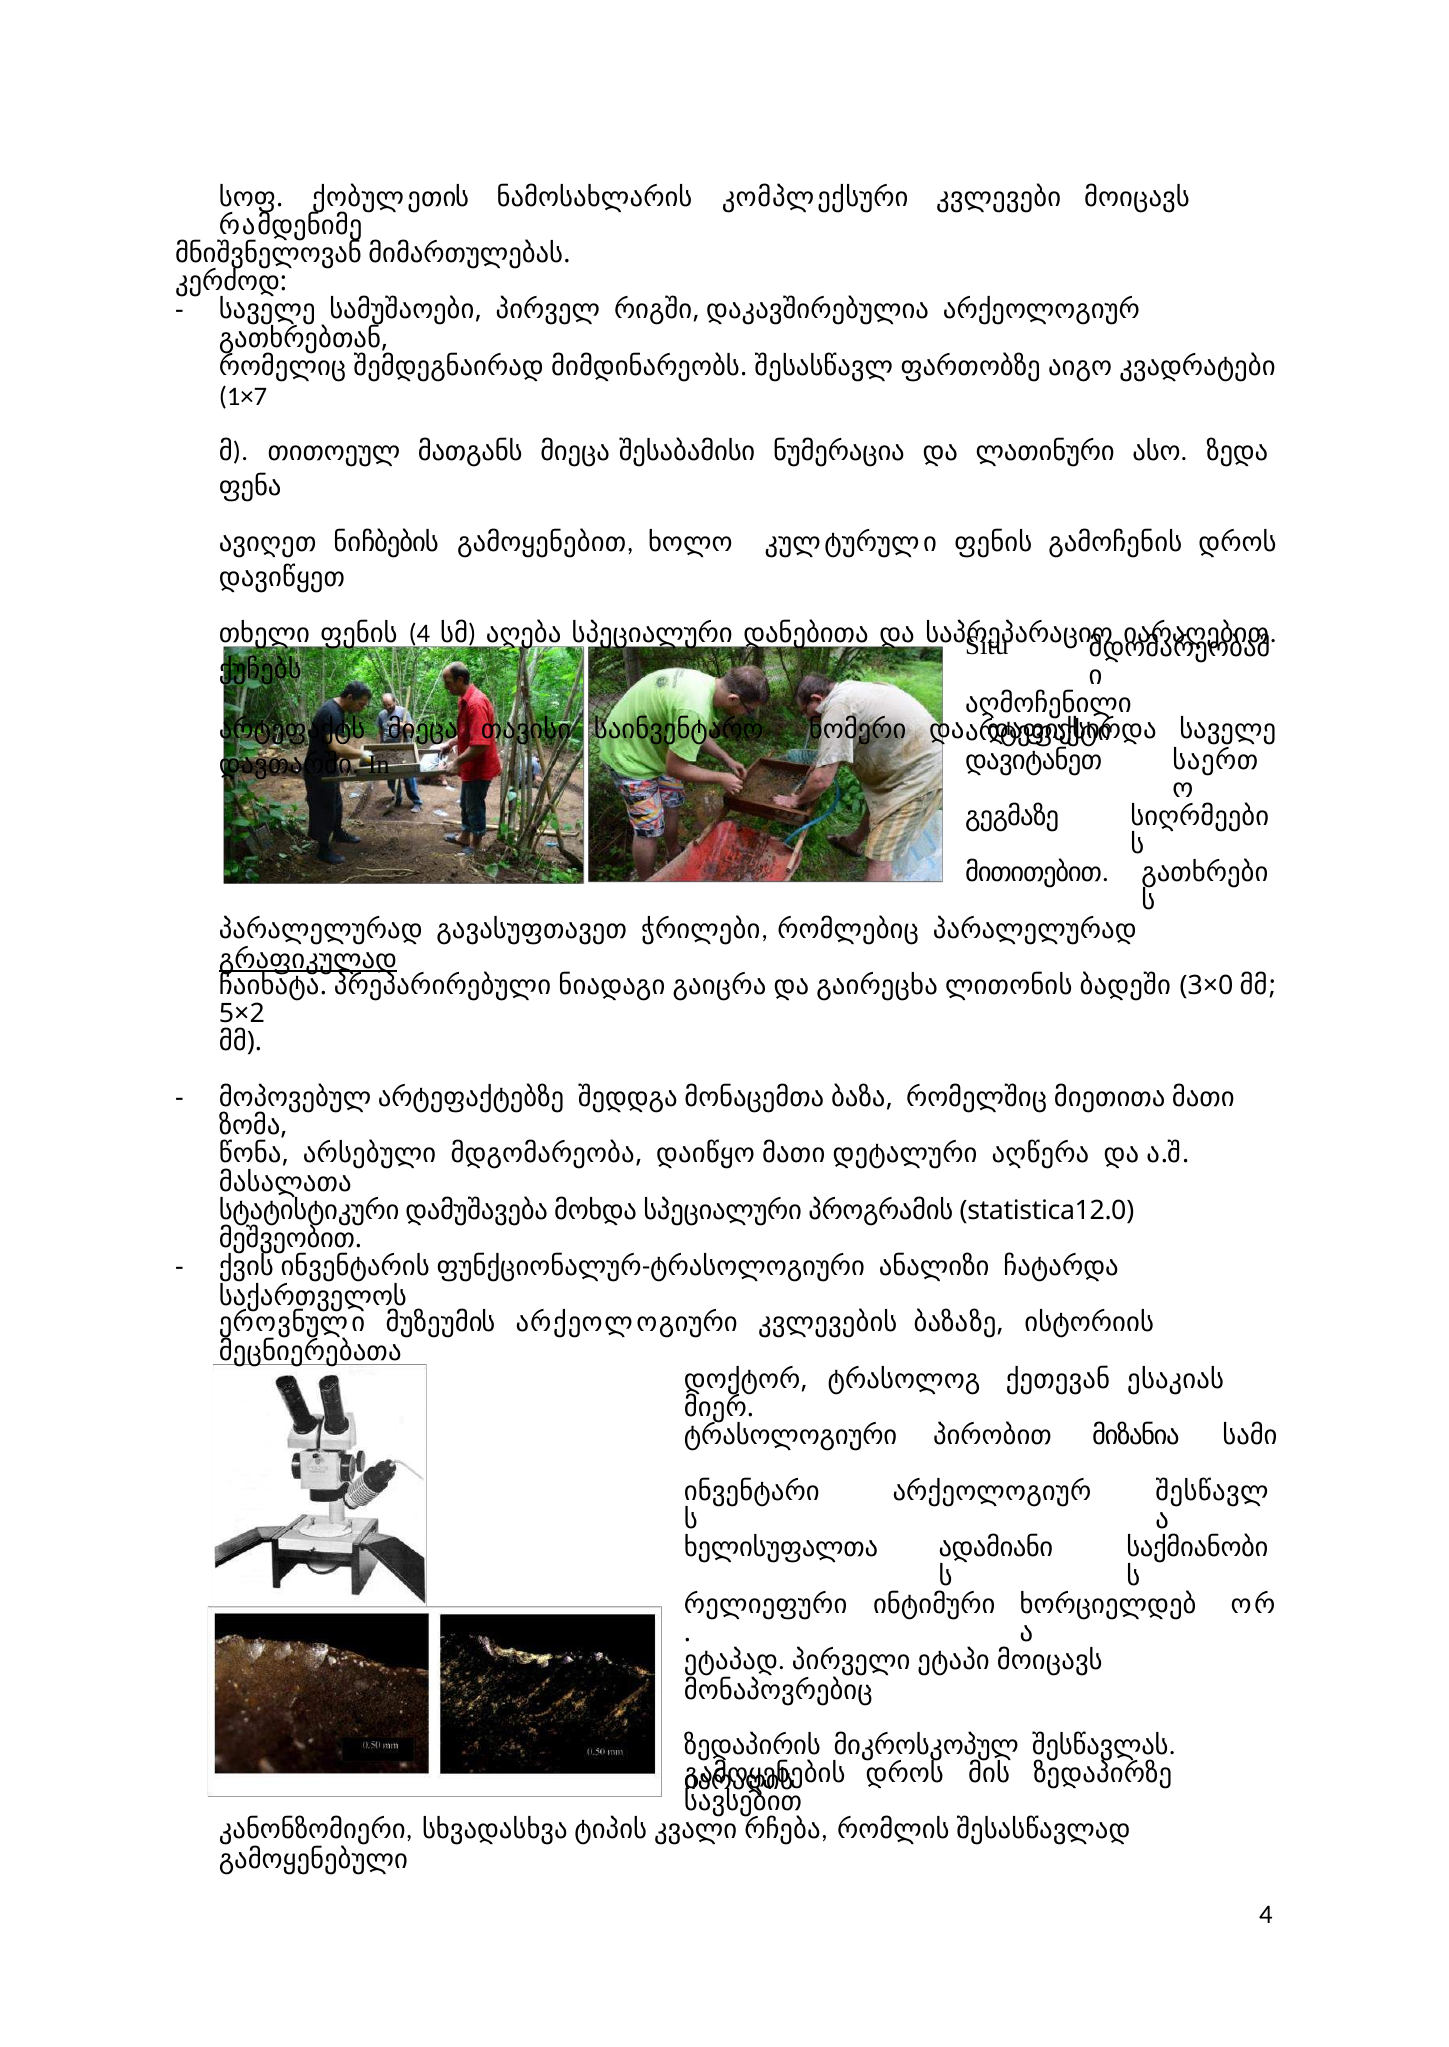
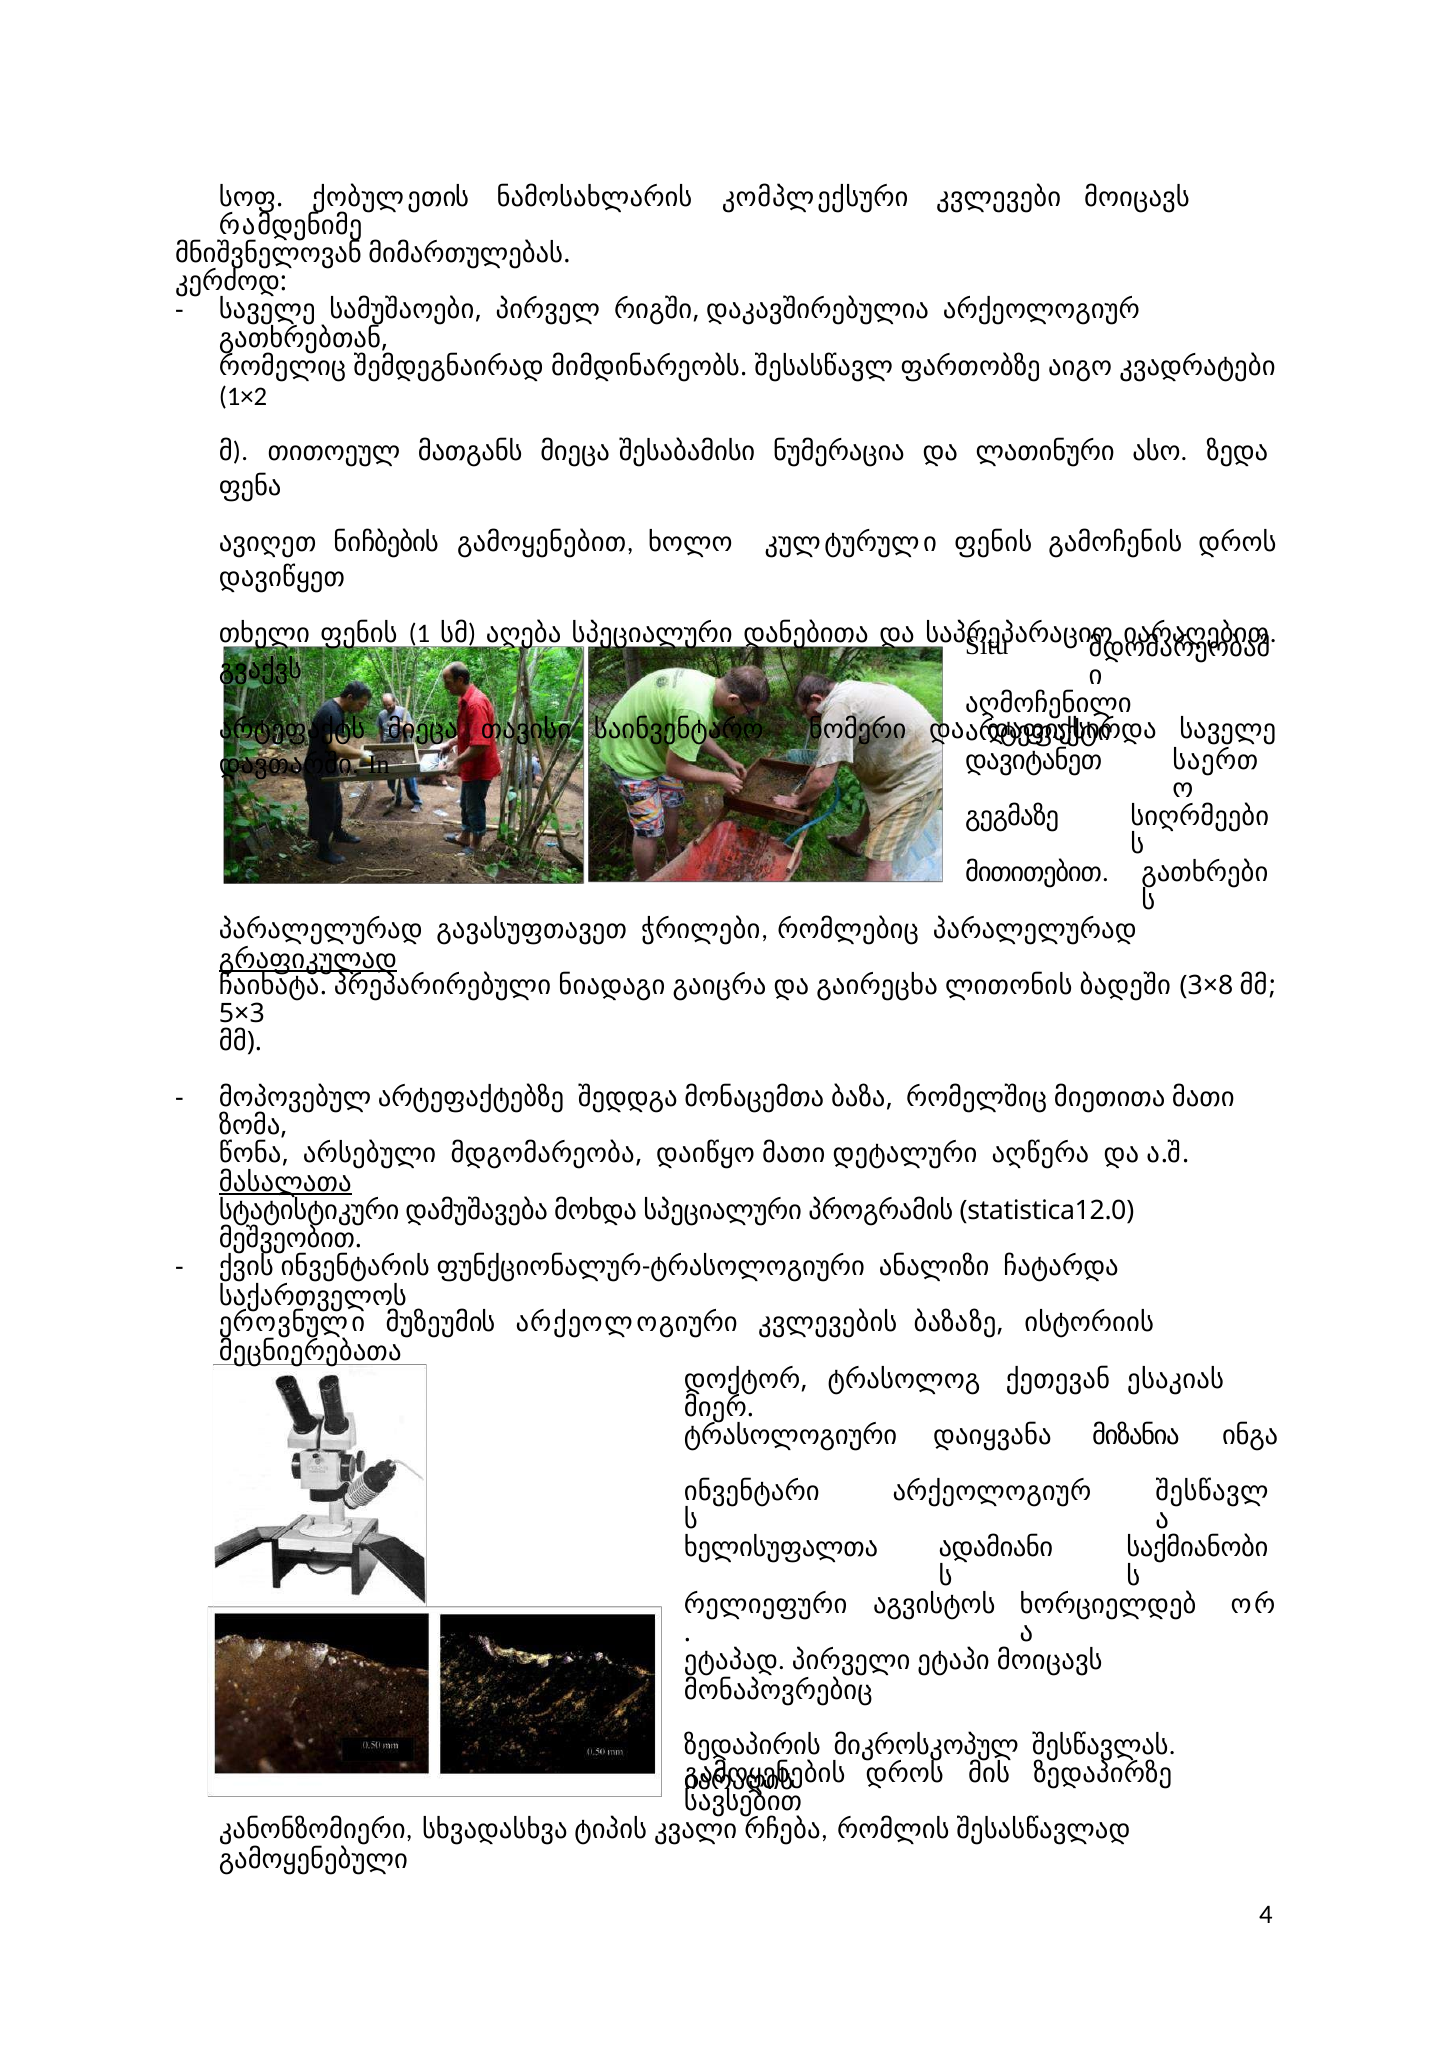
1×7: 1×7 -> 1×2 (243, 397)
ფენის 4: 4 -> 1 (419, 634)
ქუჩებს: ქუჩებს -> გვაქვს (260, 669)
3×0: 3×0 -> 3×8 (1206, 985)
5×2: 5×2 -> 5×3 (242, 1013)
მასალათა underline: none -> present (285, 1182)
პირობით: პირობით -> დაიყვანა (992, 1436)
სამი: სამი -> ინგა (1250, 1436)
ინტიმური: ინტიმური -> აგვისტოს (934, 1604)
